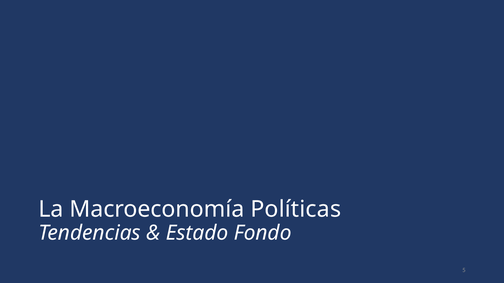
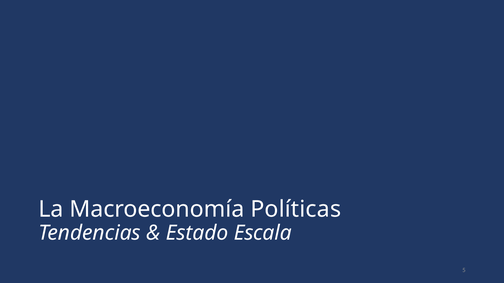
Fondo: Fondo -> Escala (263, 233)
